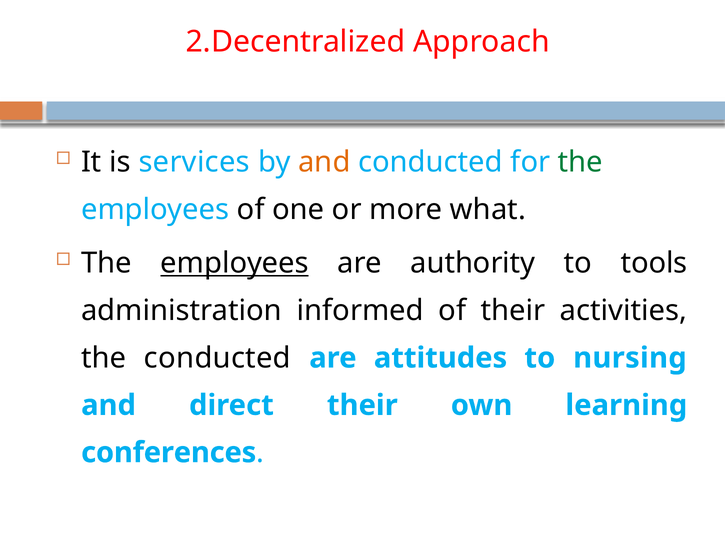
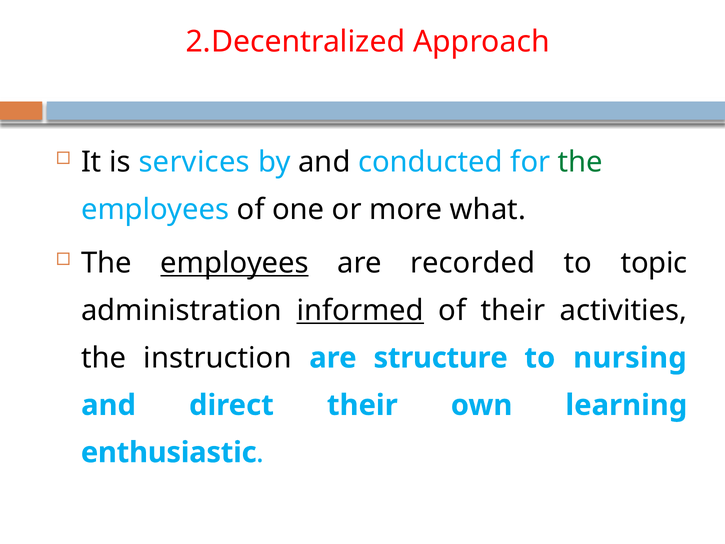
and colour: orange -> black (324, 162)
authority: authority -> recorded (473, 263)
tools: tools -> topic (654, 263)
informed underline: none -> present (360, 310)
the conducted: conducted -> instruction (218, 358)
attitudes: attitudes -> structure (441, 358)
conferences: conferences -> enthusiastic (169, 452)
